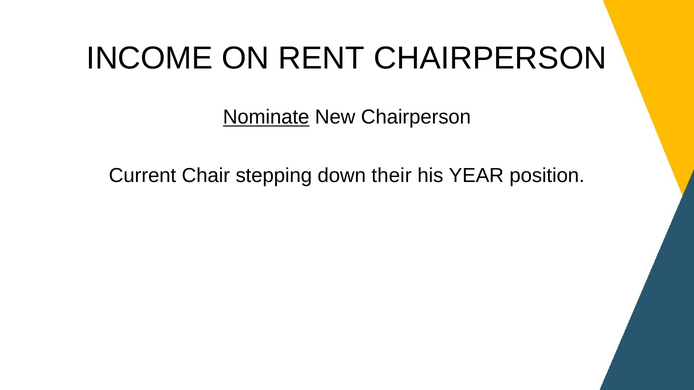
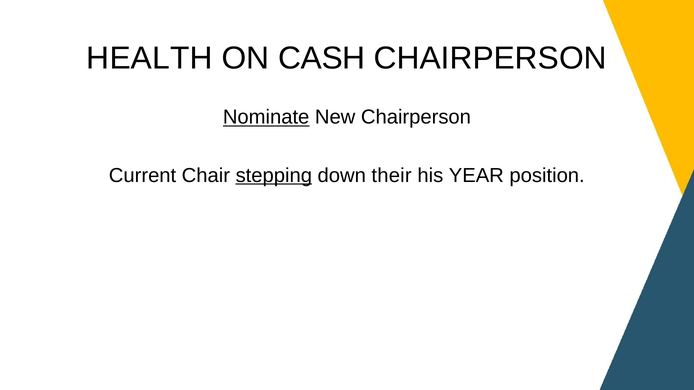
INCOME: INCOME -> HEALTH (150, 58)
RENT: RENT -> CASH (322, 58)
stepping underline: none -> present (274, 176)
